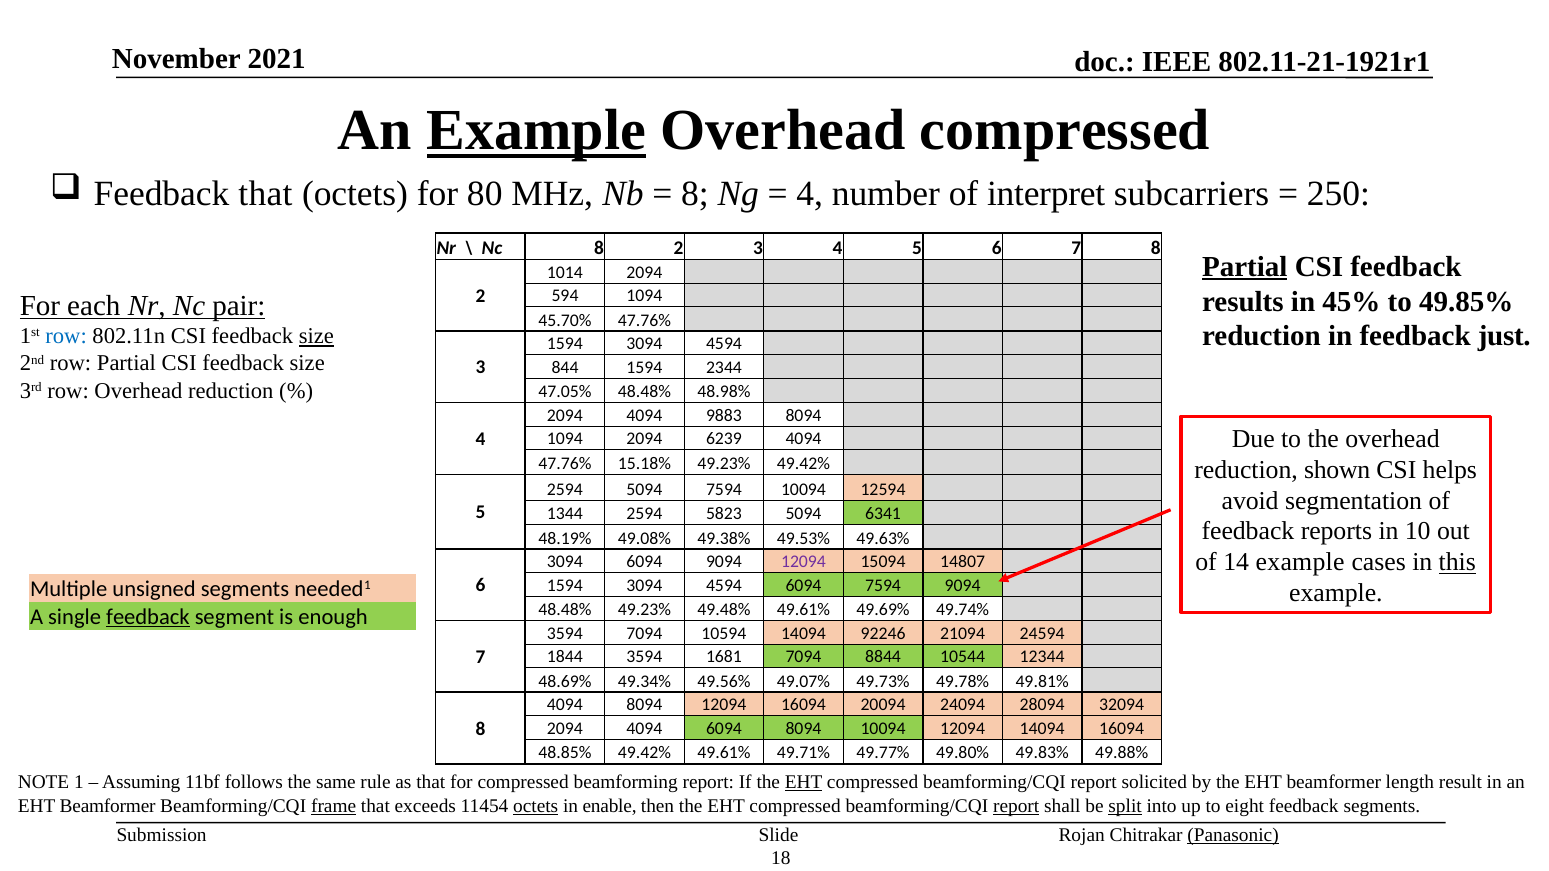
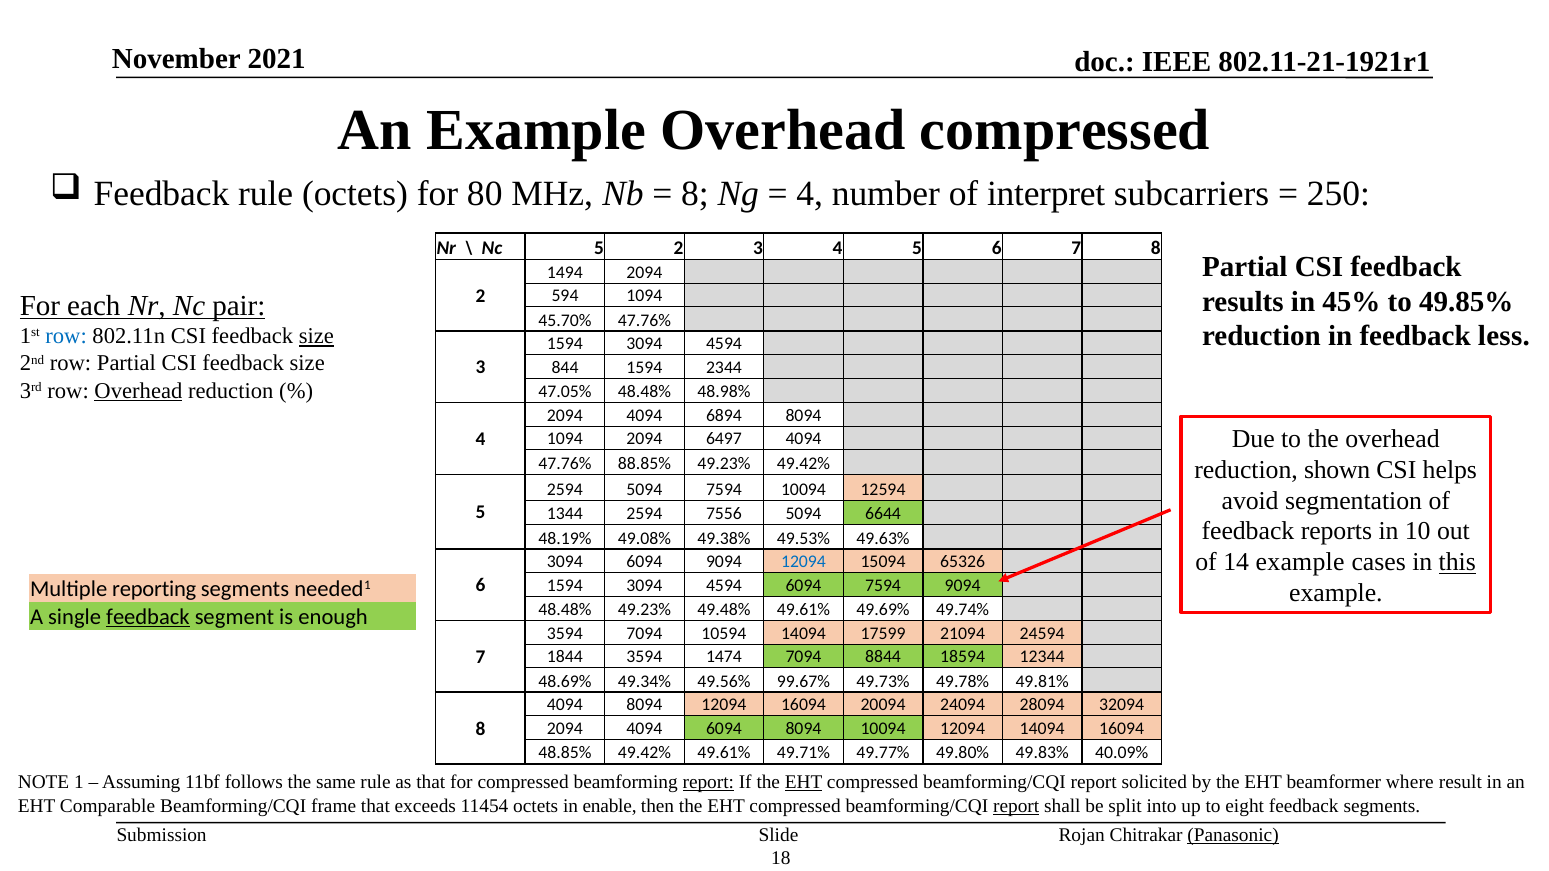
Example underline: present -> none (536, 131)
Feedback that: that -> rule (266, 194)
Nc 8: 8 -> 5 (599, 248)
Partial underline: present -> none (1245, 267)
1014: 1014 -> 1494 (565, 272)
just: just -> less (1504, 336)
Overhead underline: none -> present (138, 391)
9883: 9883 -> 6894 (724, 416)
6239: 6239 -> 6497 (724, 439)
15.18%: 15.18% -> 88.85% (644, 464)
5823: 5823 -> 7556 (724, 514)
6341: 6341 -> 6644 (883, 514)
12094 colour: purple -> blue (803, 562)
14807: 14807 -> 65326 (963, 562)
unsigned: unsigned -> reporting (154, 589)
92246: 92246 -> 17599 (883, 634)
1681: 1681 -> 1474 (724, 657)
10544: 10544 -> 18594 (963, 657)
49.07%: 49.07% -> 99.67% (804, 682)
49.88%: 49.88% -> 40.09% (1122, 753)
report underline: none -> present (708, 783)
length: length -> where (1410, 783)
Beamformer: Beamformer -> Comparable (108, 806)
frame underline: present -> none (334, 806)
octets underline: present -> none (536, 806)
split underline: present -> none (1125, 806)
